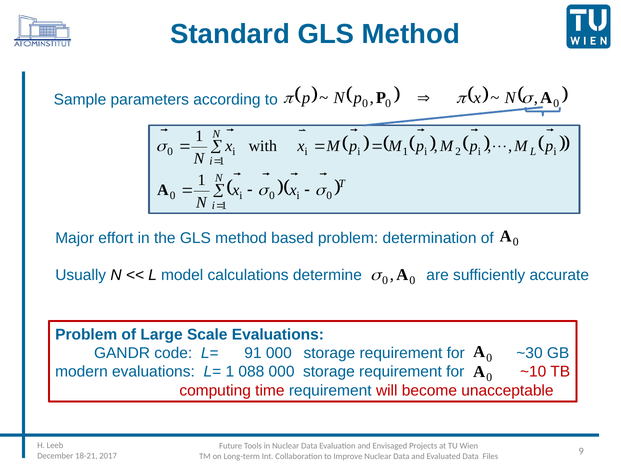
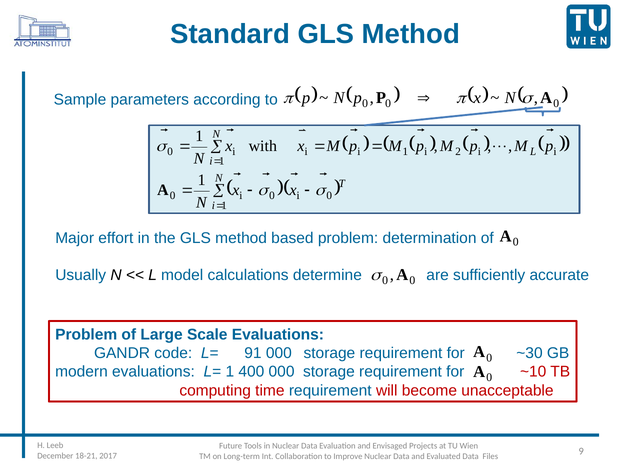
088: 088 -> 400 (251, 372)
